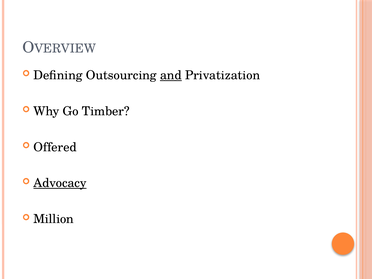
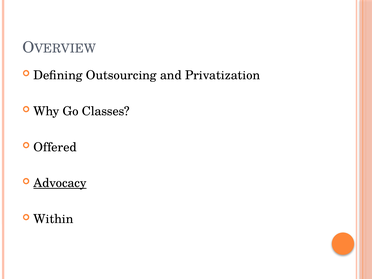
and underline: present -> none (171, 75)
Timber: Timber -> Classes (106, 111)
Million: Million -> Within (53, 219)
